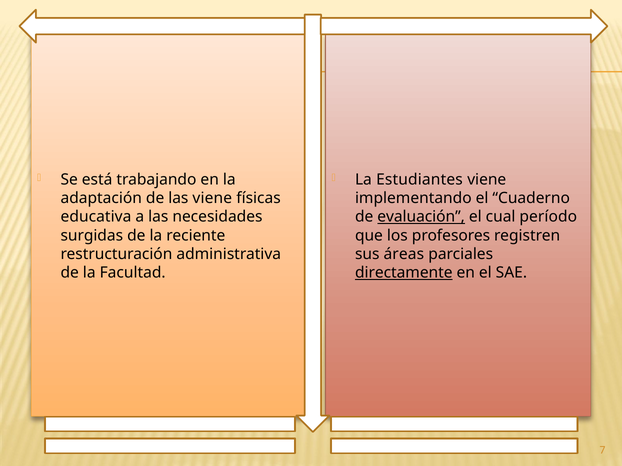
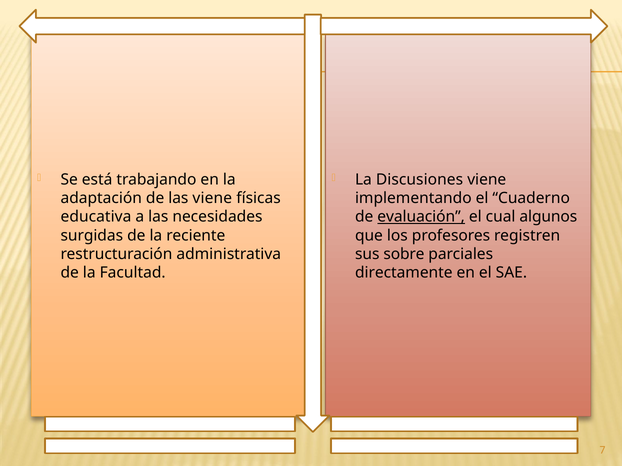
Estudiantes: Estudiantes -> Discusiones (420, 180)
período: período -> algunos (548, 217)
áreas: áreas -> sobre (404, 254)
directamente underline: present -> none (404, 273)
